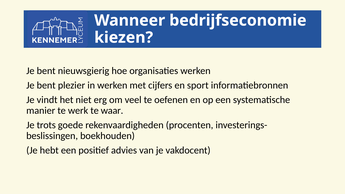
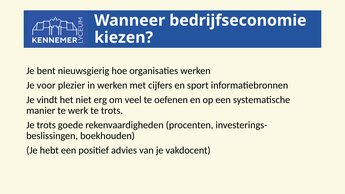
bent: bent -> voor (46, 85)
te waar: waar -> trots (112, 111)
